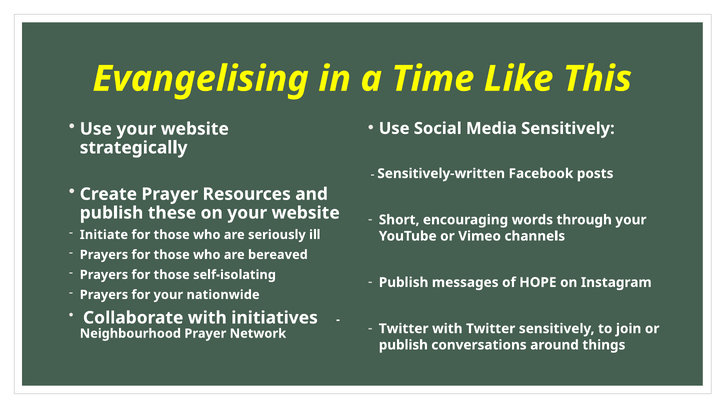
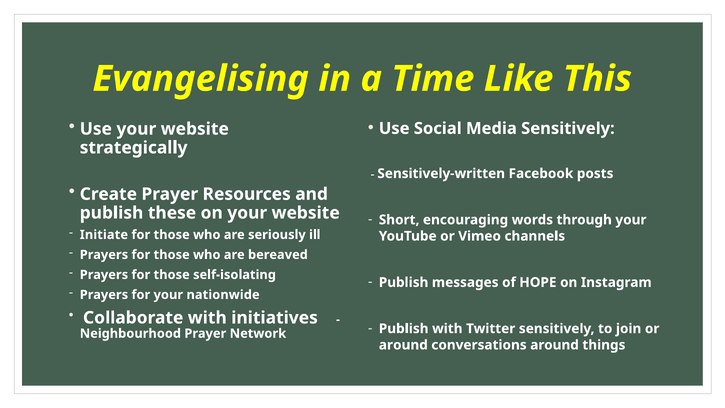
Twitter: Twitter -> Publish (404, 329)
publish: publish -> around (403, 345)
